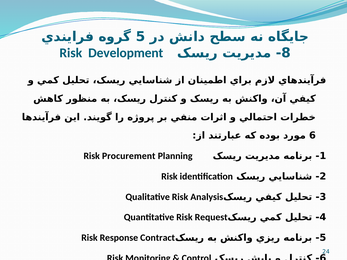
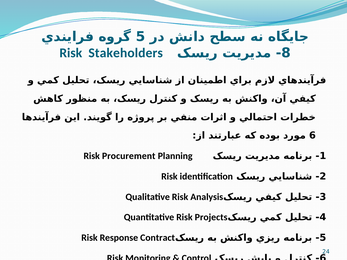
Development: Development -> Stakeholders (126, 53)
Request: Request -> Projects (211, 217)
